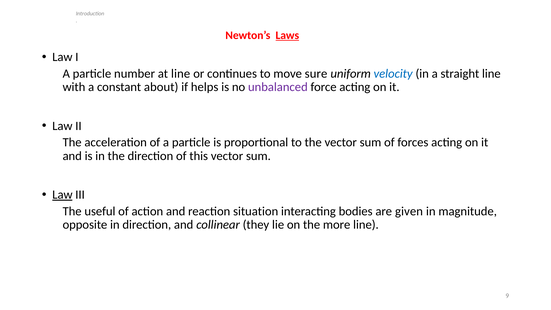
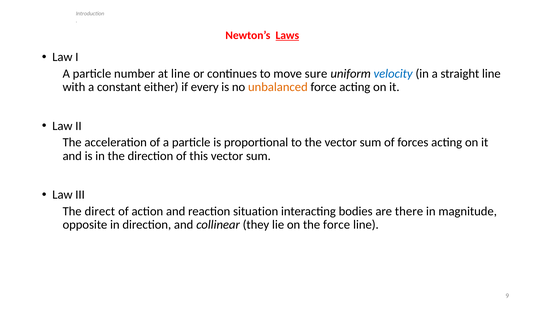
about: about -> either (161, 87)
helps: helps -> every (205, 87)
unbalanced colour: purple -> orange (278, 87)
Law underline: present -> none (62, 195)
useful: useful -> direct (100, 211)
given: given -> there (409, 211)
the more: more -> force (337, 225)
